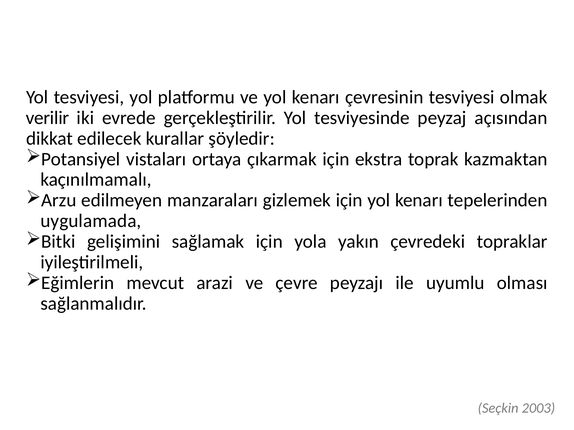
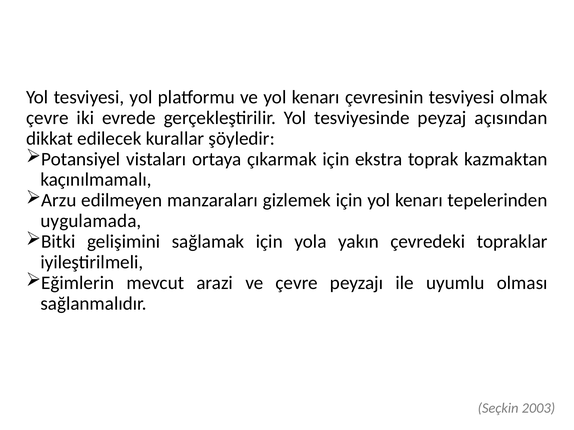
verilir: verilir -> çevre (47, 118)
